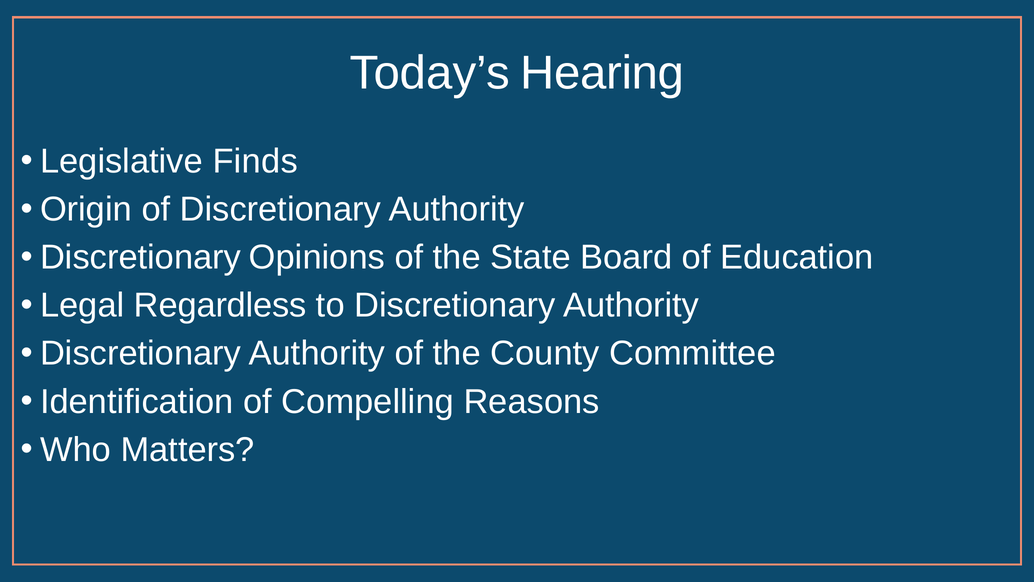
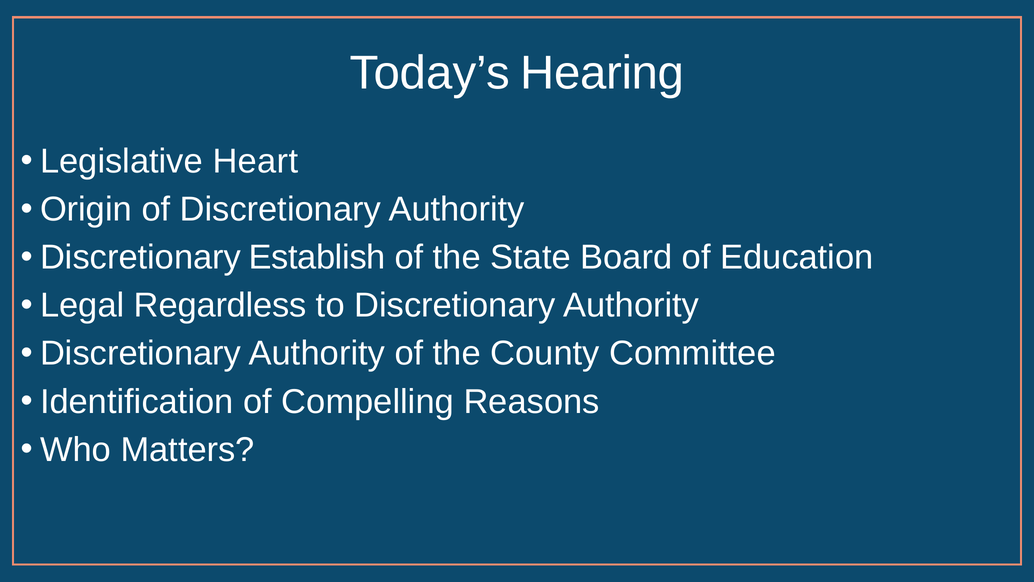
Finds: Finds -> Heart (255, 161)
Opinions: Opinions -> Establish (317, 257)
